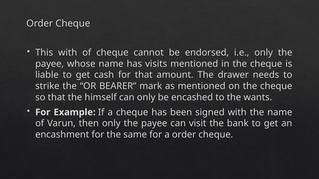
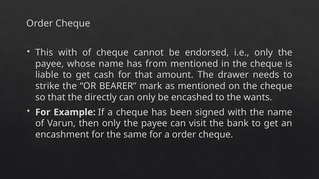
visits: visits -> from (156, 64)
himself: himself -> directly (101, 97)
